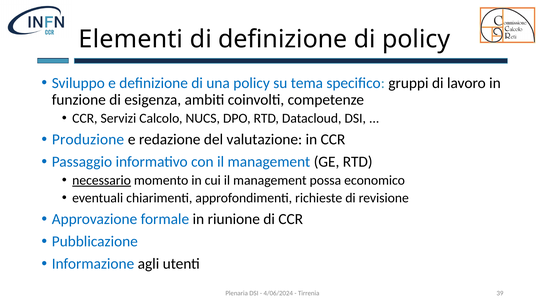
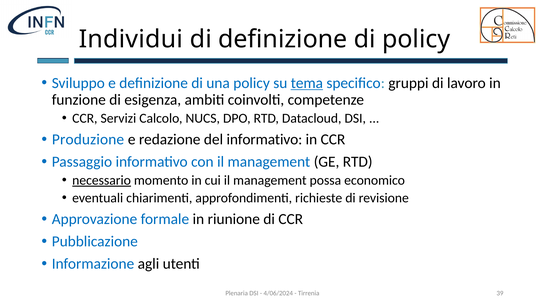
Elementi: Elementi -> Individui (131, 39)
tema underline: none -> present (307, 83)
del valutazione: valutazione -> informativo (264, 139)
